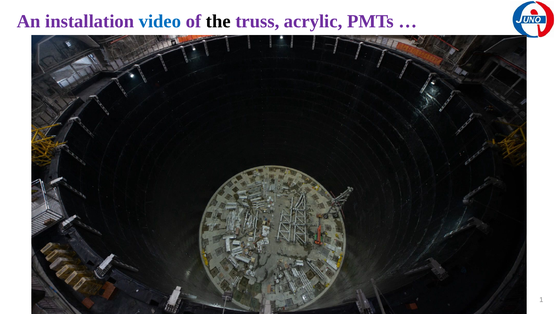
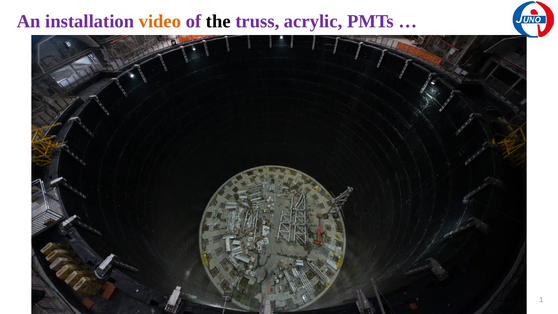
video colour: blue -> orange (160, 21)
